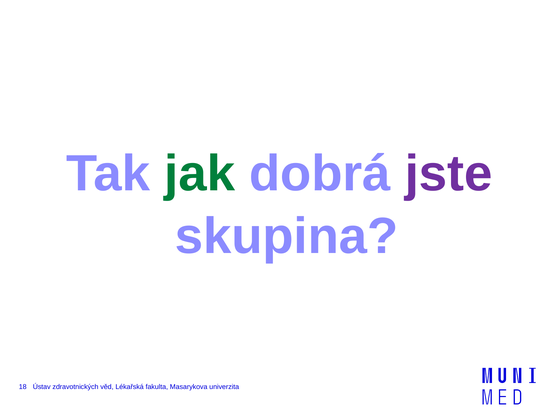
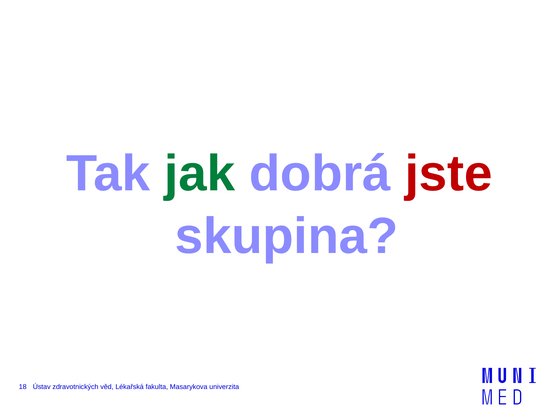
jste colour: purple -> red (449, 174)
